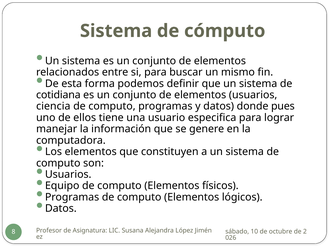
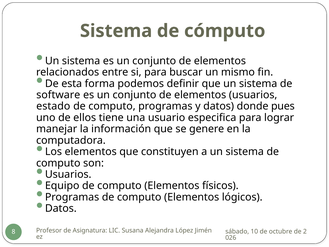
cotidiana: cotidiana -> software (58, 95)
ciencia: ciencia -> estado (53, 106)
